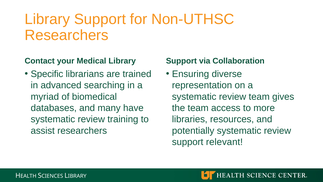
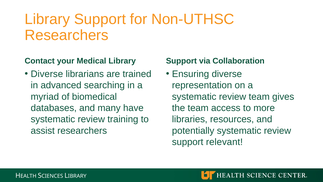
Specific: Specific -> Diverse (47, 74)
